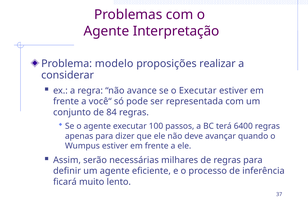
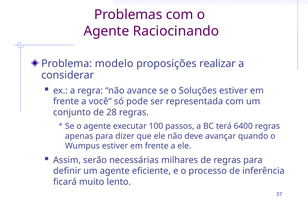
Interpretação: Interpretação -> Raciocinando (176, 31)
o Executar: Executar -> Soluções (198, 91)
84: 84 -> 28 (112, 113)
